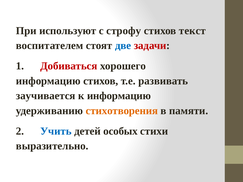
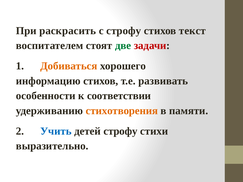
используют: используют -> раскрасить (68, 31)
две colour: blue -> green (123, 46)
Добиваться colour: red -> orange (69, 66)
заучивается: заучивается -> особенности (46, 96)
к информацию: информацию -> соответствии (119, 96)
детей особых: особых -> строфу (121, 131)
